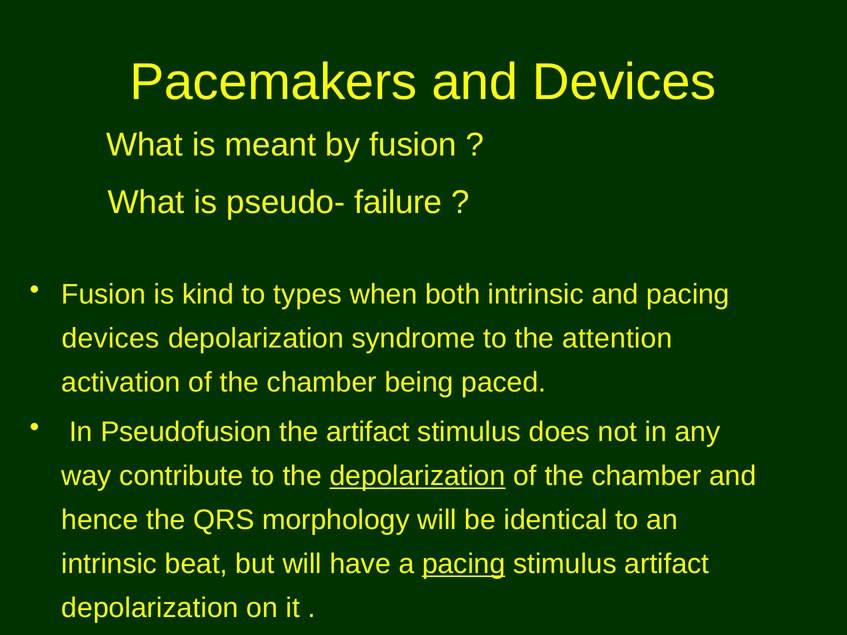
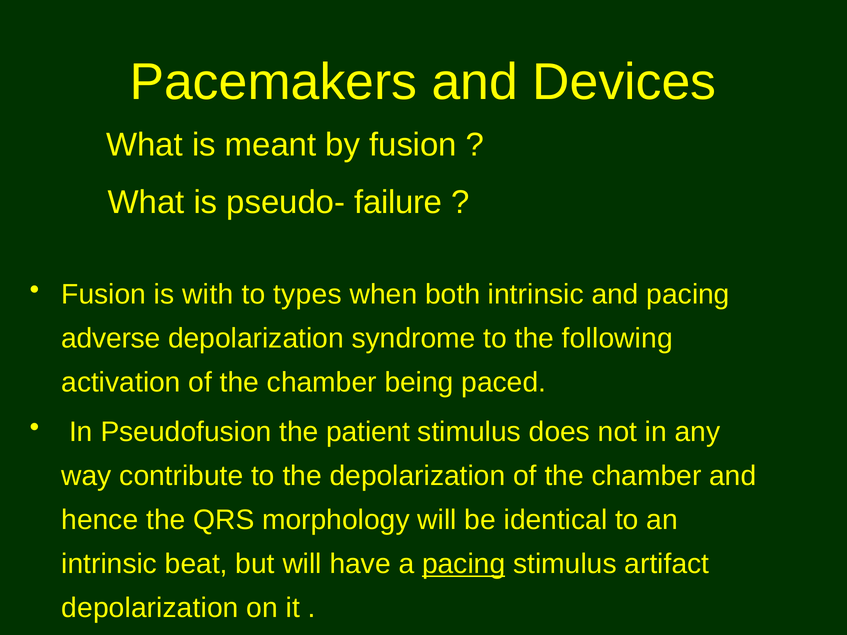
kind: kind -> with (208, 294)
devices: devices -> adverse (111, 338)
attention: attention -> following (617, 338)
the artifact: artifact -> patient (368, 432)
depolarization underline: present -> none (418, 476)
